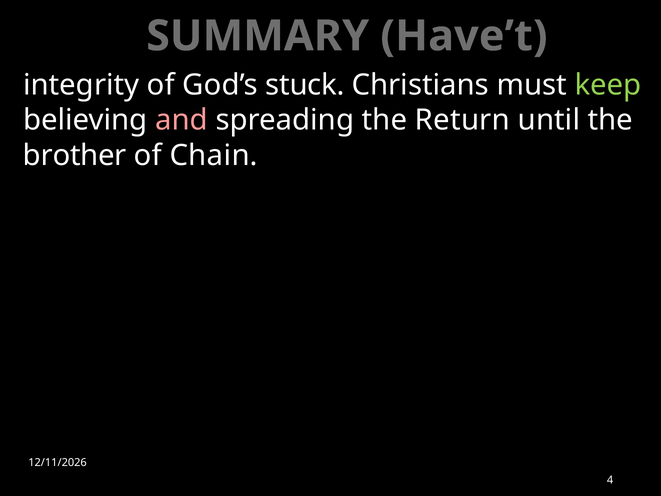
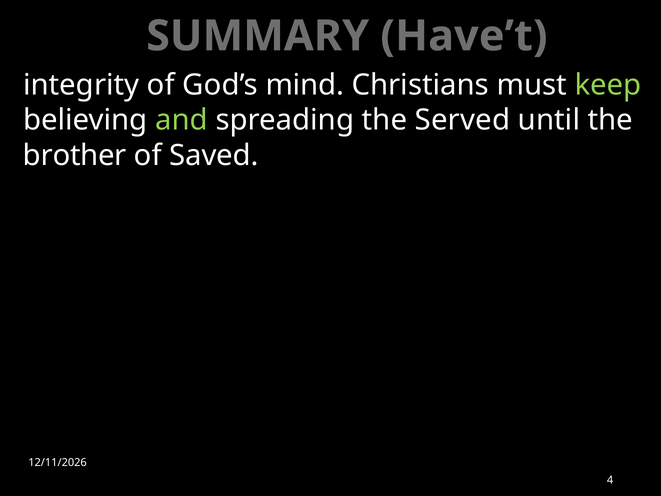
stuck: stuck -> mind (305, 85)
and colour: pink -> light green (181, 120)
Return: Return -> Served (462, 120)
Chain: Chain -> Saved (214, 155)
